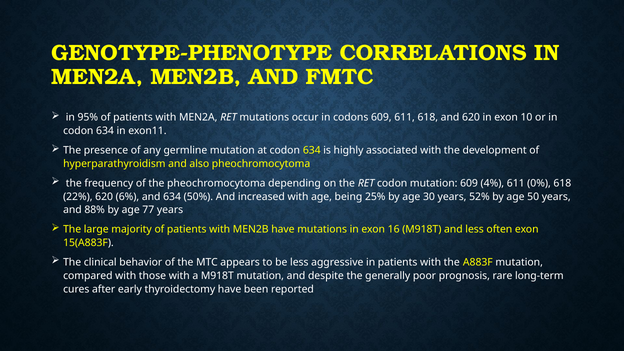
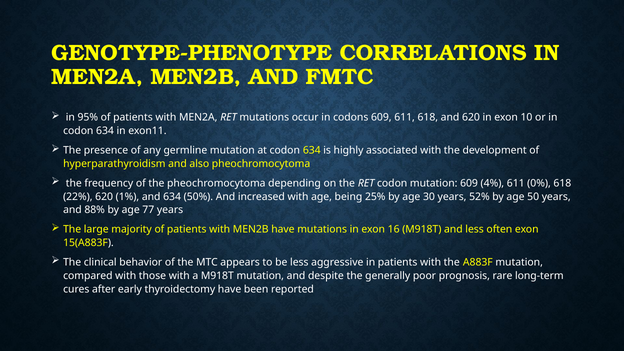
6%: 6% -> 1% (127, 197)
